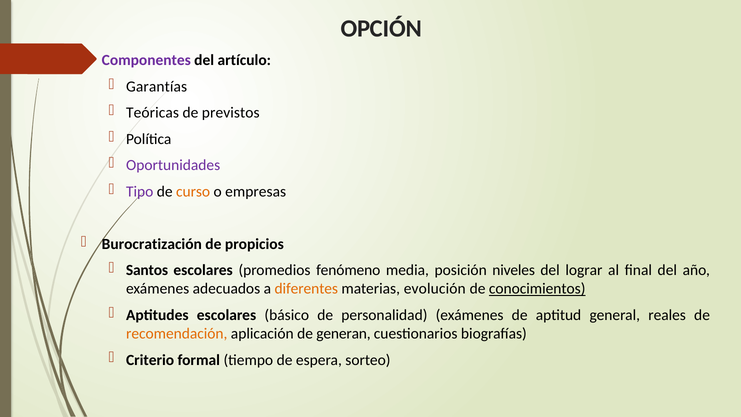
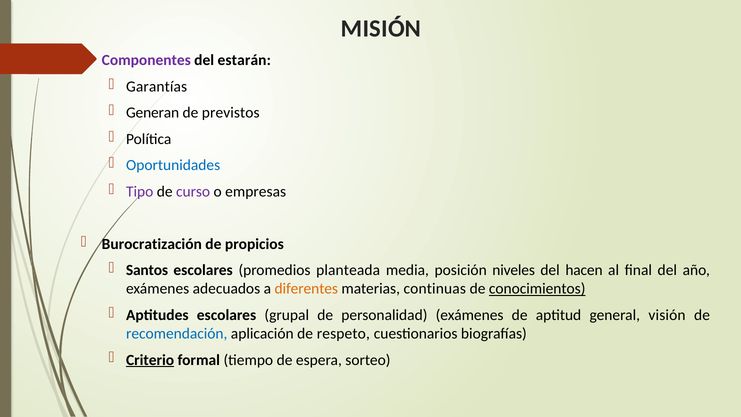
OPCIÓN: OPCIÓN -> MISIÓN (381, 29)
artículo: artículo -> estarán (244, 60)
Teóricas: Teóricas -> Generan (153, 113)
Oportunidades colour: purple -> blue (173, 165)
curso colour: orange -> purple (193, 191)
fenómeno: fenómeno -> planteada (348, 270)
lograr: lograr -> hacen (584, 270)
evolución: evolución -> continuas (435, 289)
básico: básico -> grupal (287, 315)
reales: reales -> visión (667, 315)
recomendación colour: orange -> blue (177, 333)
generan: generan -> respeto (343, 333)
Criterio underline: none -> present (150, 360)
